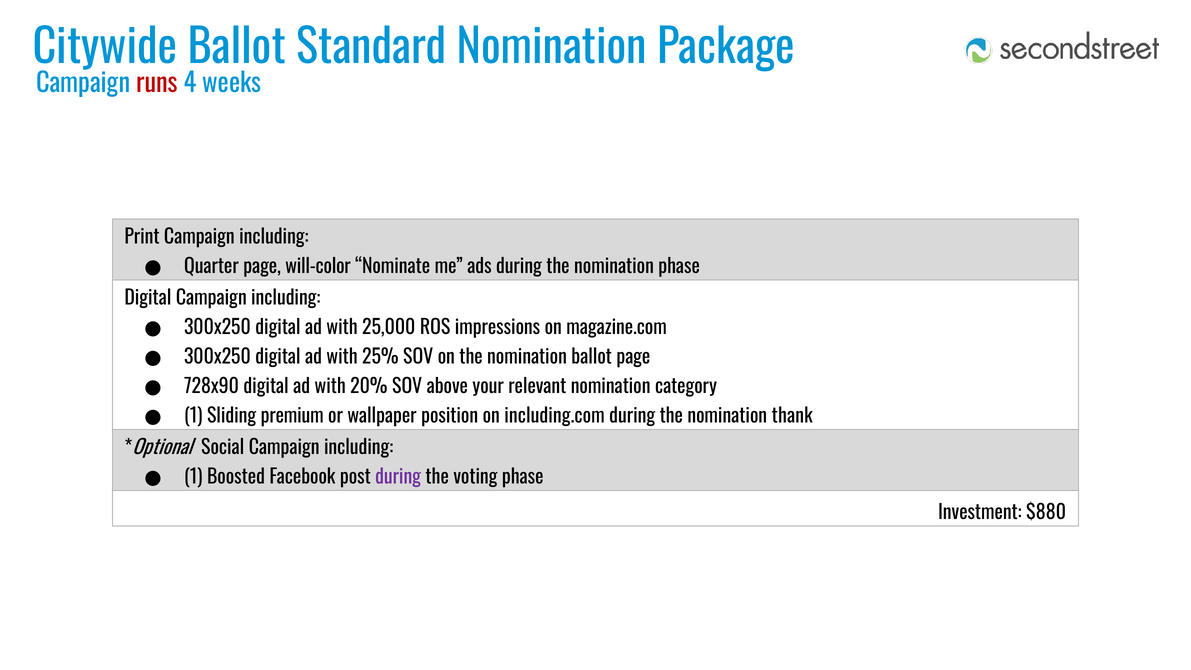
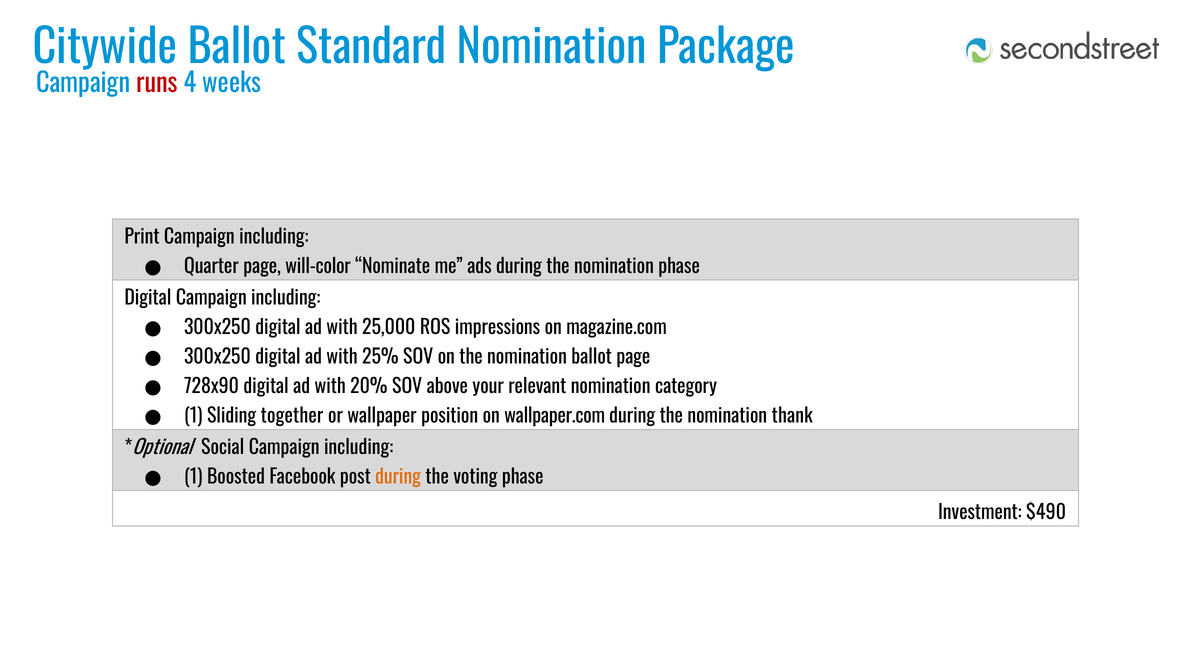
premium: premium -> together (292, 416)
including.com: including.com -> wallpaper.com (555, 416)
during colour: purple -> orange (398, 477)
$880: $880 -> $490 (1046, 512)
